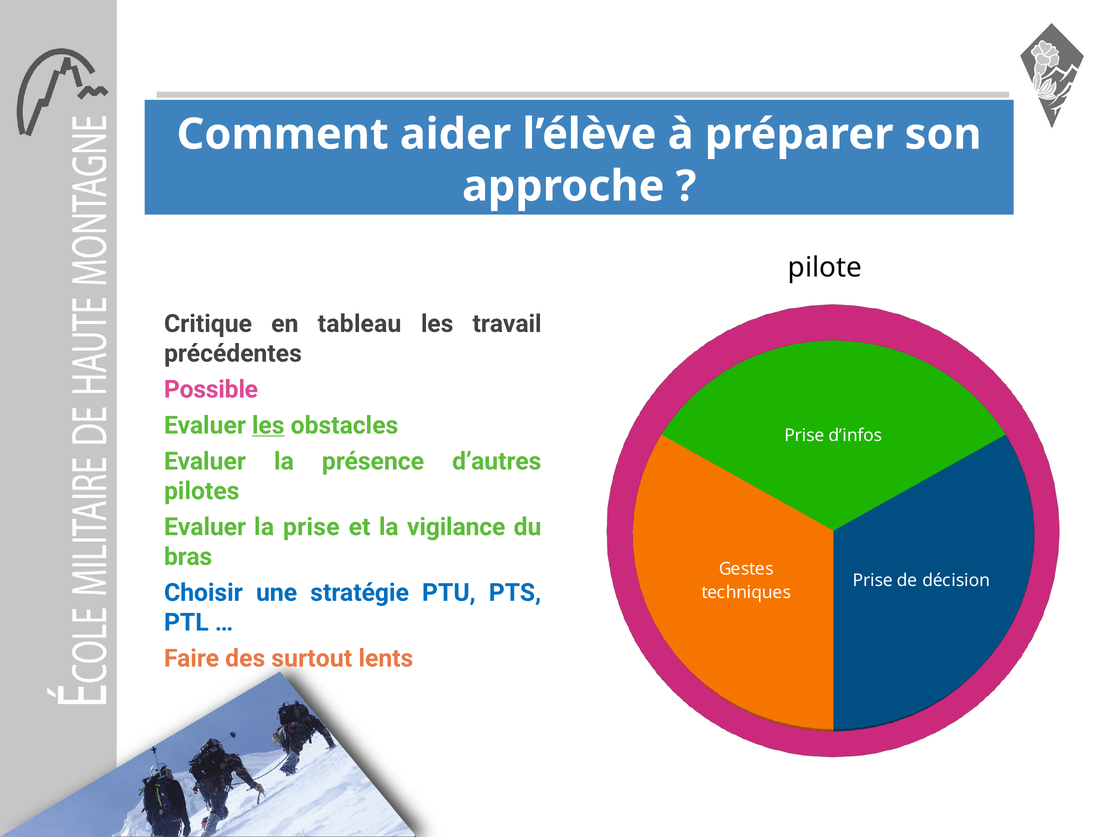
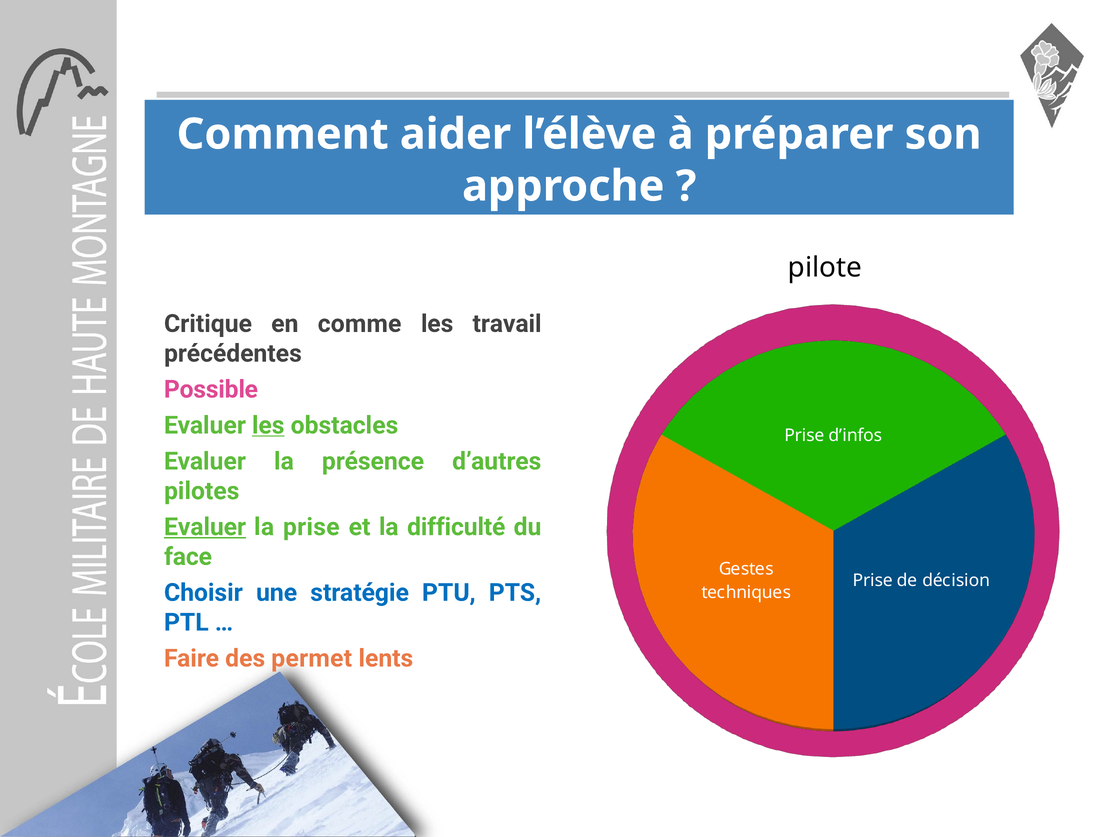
tableau: tableau -> comme (360, 323)
Evaluer underline: none -> present (205, 527)
vigilance: vigilance -> difficulté (456, 527)
bras: bras -> face (188, 556)
surtout: surtout -> permet (312, 658)
